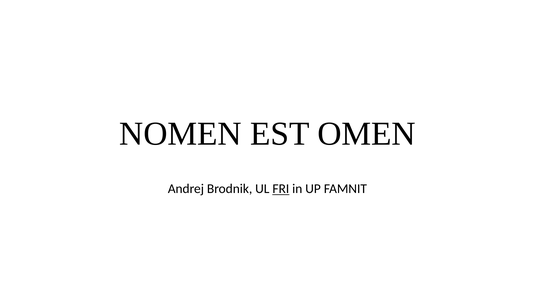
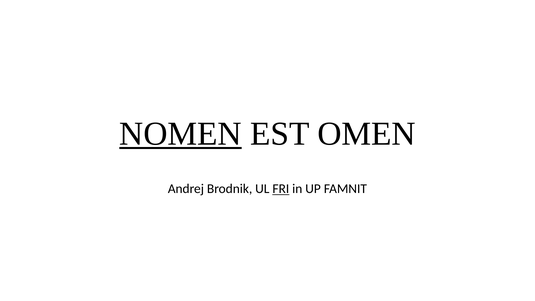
NOMEN underline: none -> present (180, 134)
